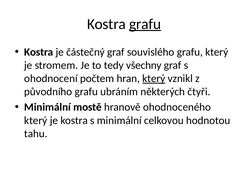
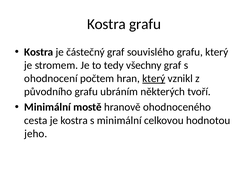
grafu underline: present -> none (145, 24)
čtyři: čtyři -> tvoří (199, 92)
který: který -> cesta (36, 120)
tahu: tahu -> jeho (36, 134)
